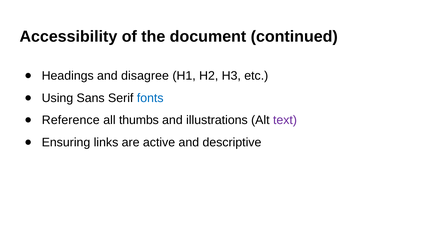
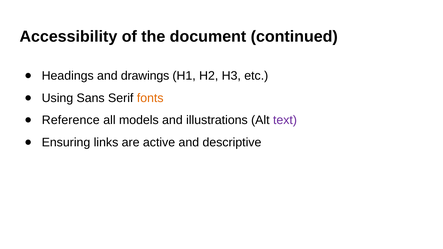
disagree: disagree -> drawings (145, 76)
fonts colour: blue -> orange (150, 98)
thumbs: thumbs -> models (139, 120)
